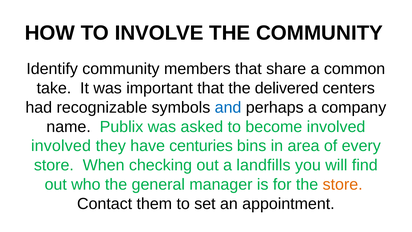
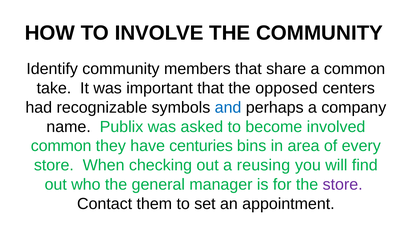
delivered: delivered -> opposed (286, 88)
involved: involved -> common (61, 146)
landfills: landfills -> reusing (263, 165)
store colour: orange -> purple (343, 184)
